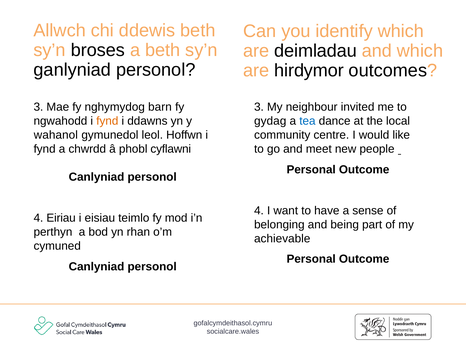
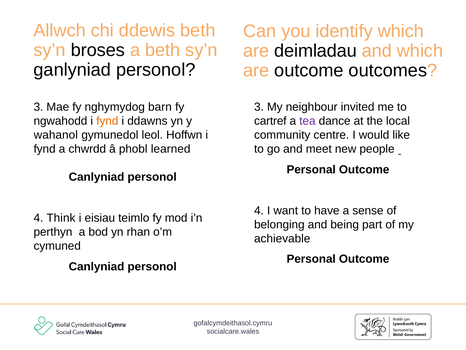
are hirdymor: hirdymor -> outcome (309, 70)
gydag: gydag -> cartref (270, 121)
tea colour: blue -> purple (307, 121)
cyflawni: cyflawni -> learned (171, 149)
Eiriau: Eiriau -> Think (61, 218)
